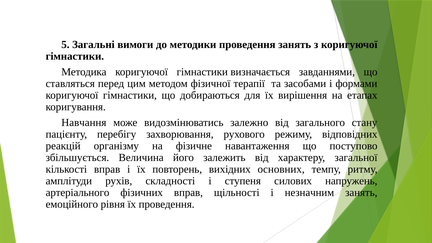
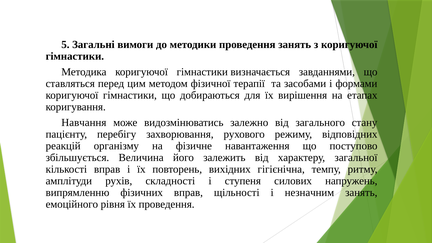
основних: основних -> гігієнічна (281, 169)
артеріального: артеріального -> випрямленню (78, 193)
